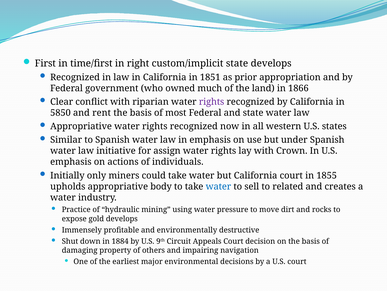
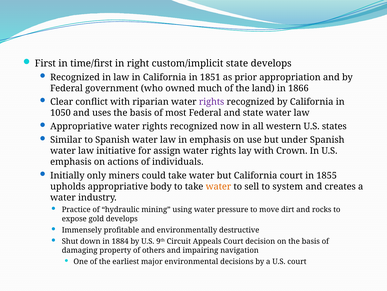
5850: 5850 -> 1050 (60, 113)
rent: rent -> uses (102, 113)
water colour: blue -> orange (218, 186)
related: related -> system (288, 186)
